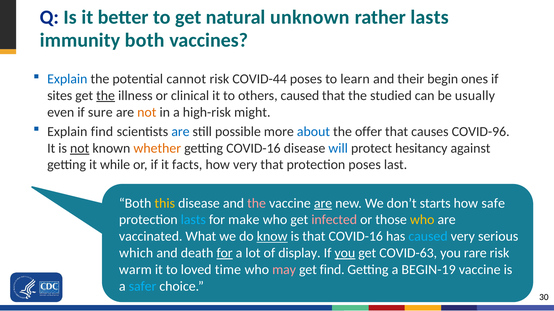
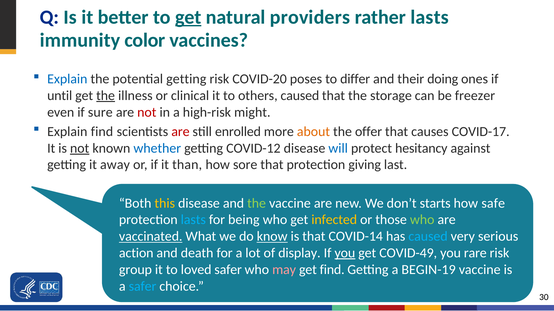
get underline: none -> present (188, 17)
unknown: unknown -> providers (310, 17)
immunity both: both -> color (145, 40)
potential cannot: cannot -> getting (186, 79)
COVID-44: COVID-44 -> COVID-20 (260, 79)
learn: learn -> differ (355, 79)
begin: begin -> doing (443, 79)
sites: sites -> until (60, 96)
studied: studied -> storage (391, 96)
usually: usually -> freezer (475, 96)
not colour: orange -> red (147, 112)
are colour: blue -> red (180, 132)
possible: possible -> enrolled (238, 132)
about colour: blue -> orange (313, 132)
COVID-96: COVID-96 -> COVID-17 (481, 132)
whether colour: orange -> blue (157, 148)
getting COVID-16: COVID-16 -> COVID-12 (253, 148)
while: while -> away (115, 165)
facts: facts -> than (187, 165)
how very: very -> sore (245, 165)
protection poses: poses -> giving (365, 165)
the colour: pink -> light green (257, 204)
are underline: present -> none (323, 204)
make: make -> being (244, 220)
infected colour: pink -> yellow (334, 220)
who colour: yellow -> light green (422, 220)
vaccinated underline: none -> present (151, 237)
that COVID-16: COVID-16 -> COVID-14 (356, 237)
which: which -> action (136, 253)
for underline: present -> none (225, 253)
COVID-63: COVID-63 -> COVID-49 (408, 253)
warm: warm -> group (135, 270)
loved time: time -> safer (228, 270)
